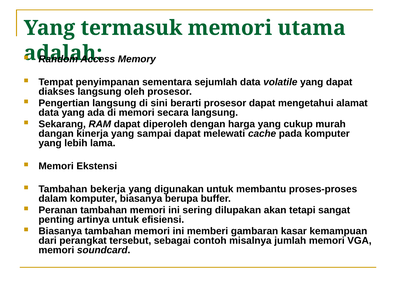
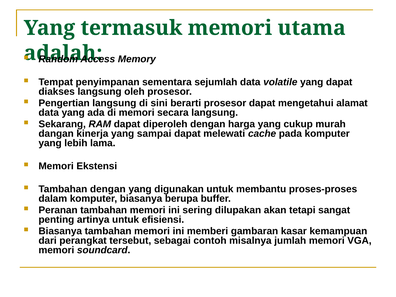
Tambahan bekerja: bekerja -> dengan (108, 189)
